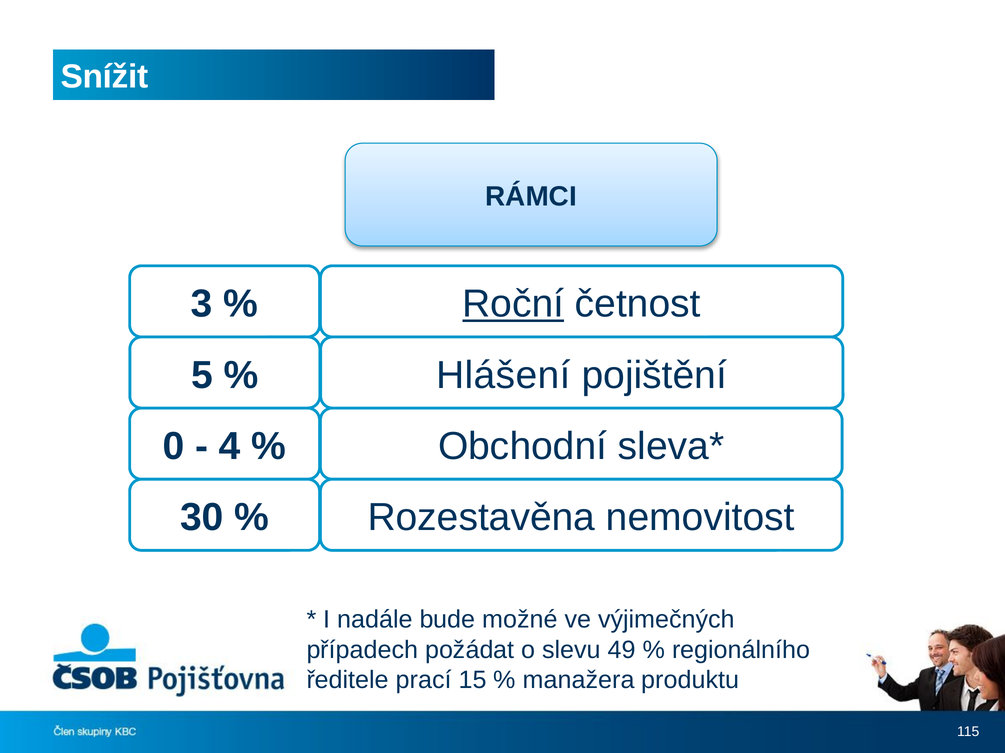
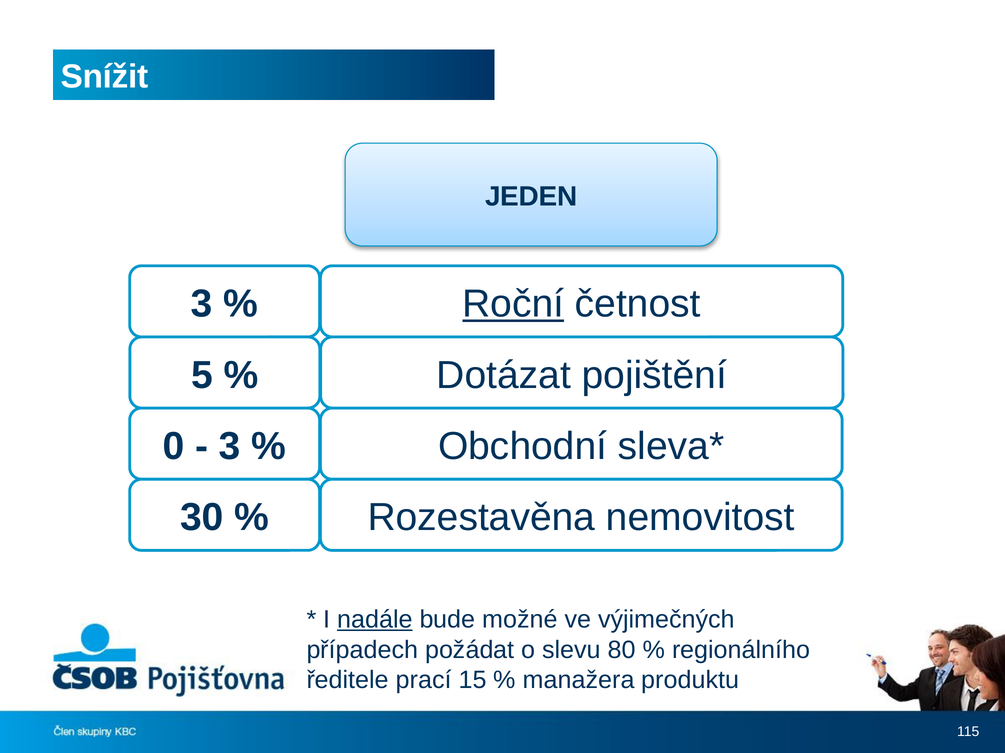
RÁMCI: RÁMCI -> JEDEN (531, 197)
Hlášení: Hlášení -> Dotázat (504, 376)
4: 4 -> 3 (230, 447)
nadále underline: none -> present (375, 620)
49: 49 -> 80 (622, 650)
